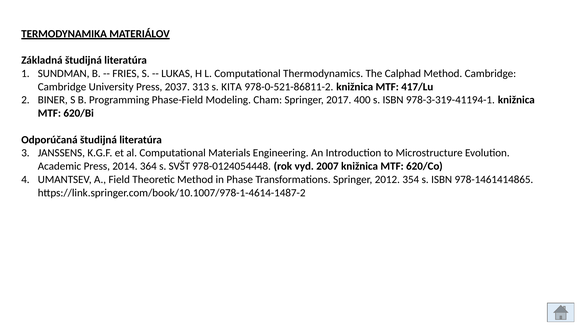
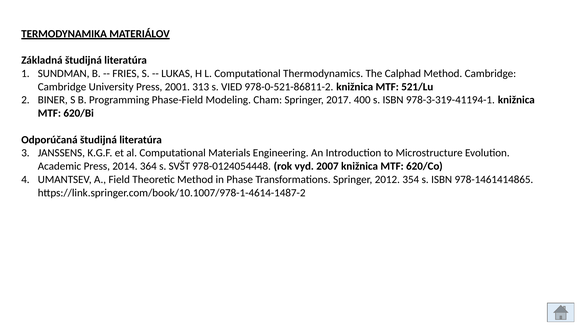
2037: 2037 -> 2001 (177, 87)
KITA: KITA -> VIED (232, 87)
417/Lu: 417/Lu -> 521/Lu (417, 87)
